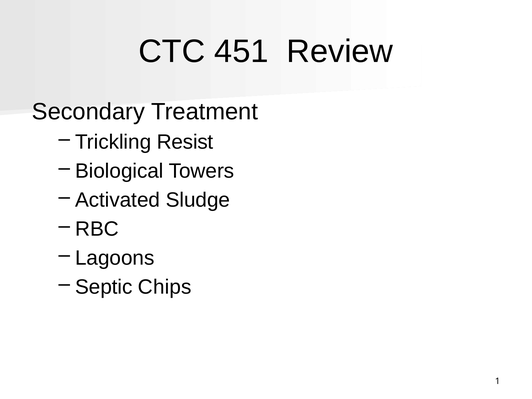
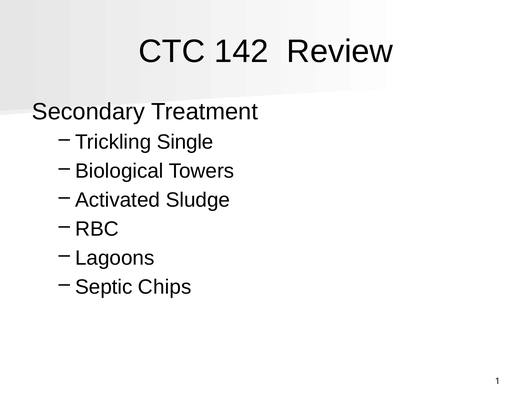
451: 451 -> 142 (241, 51)
Resist: Resist -> Single (185, 142)
